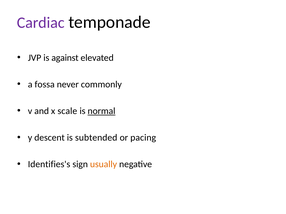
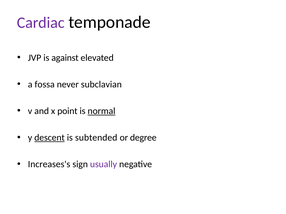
commonly: commonly -> subclavian (101, 85)
scale: scale -> point (67, 111)
descent underline: none -> present (50, 138)
pacing: pacing -> degree (143, 138)
Identifies's: Identifies's -> Increases's (49, 165)
usually colour: orange -> purple (104, 165)
